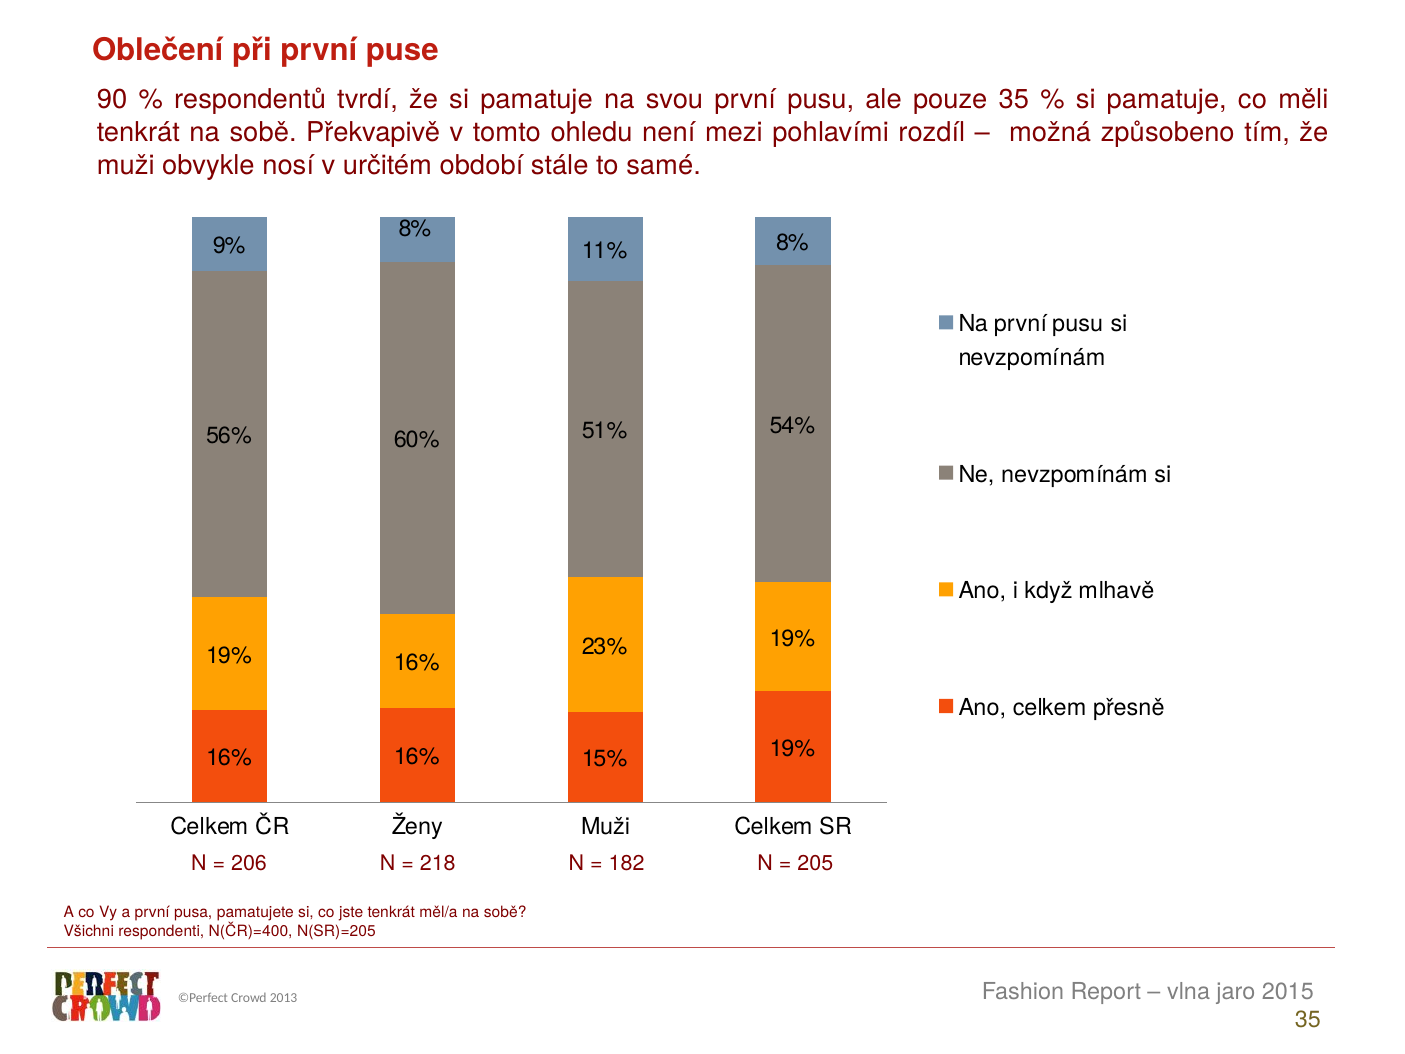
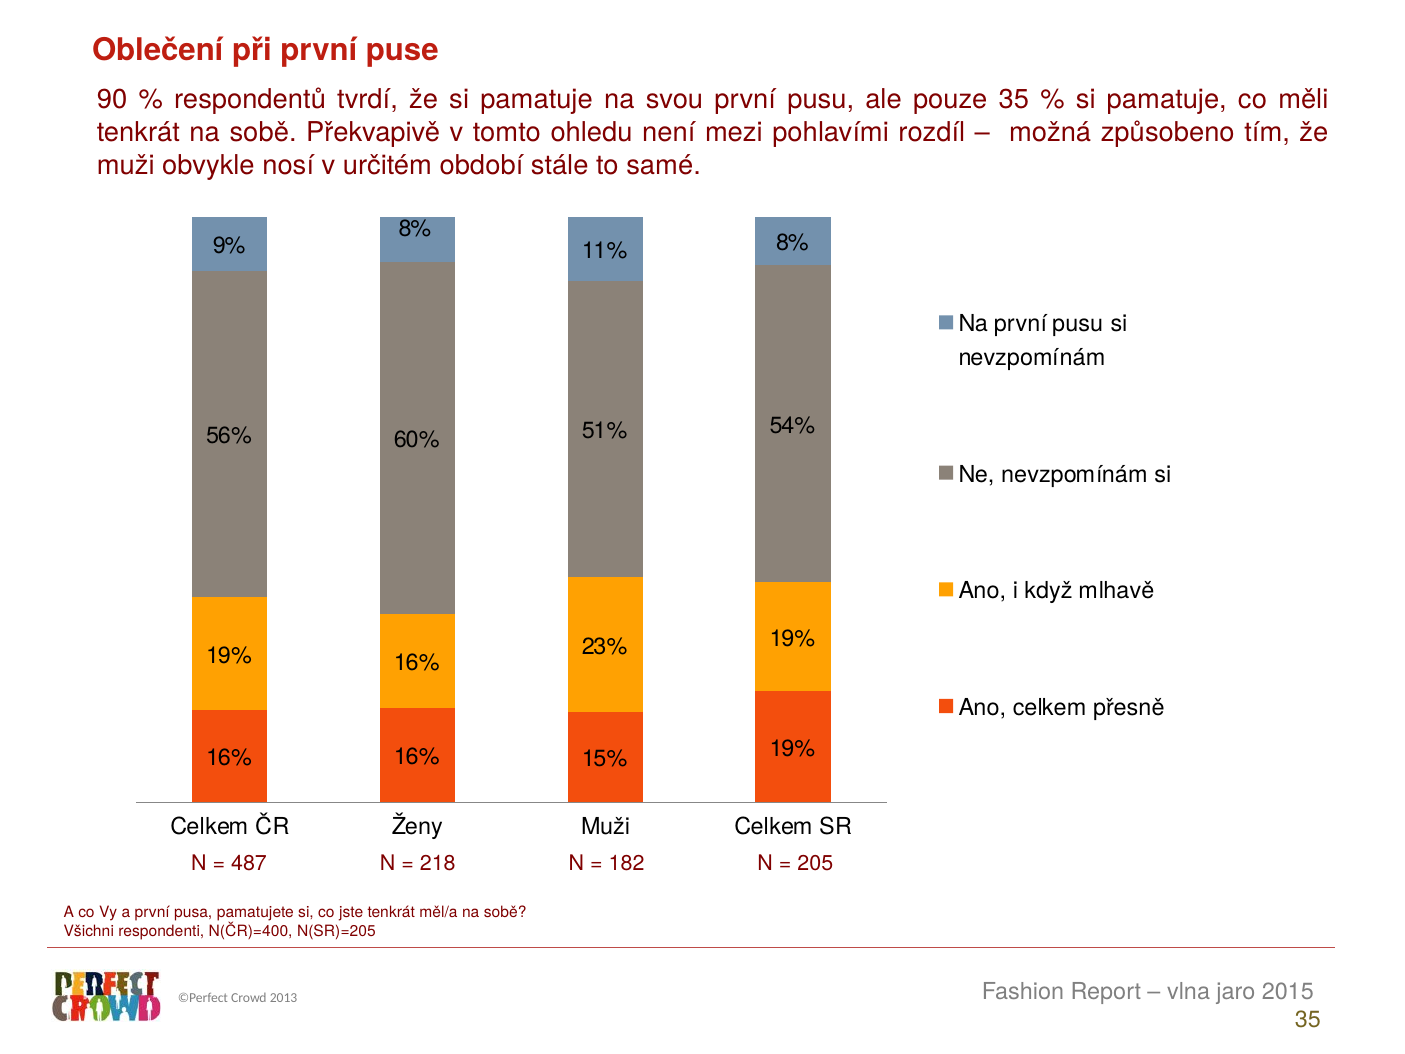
206: 206 -> 487 (249, 864)
